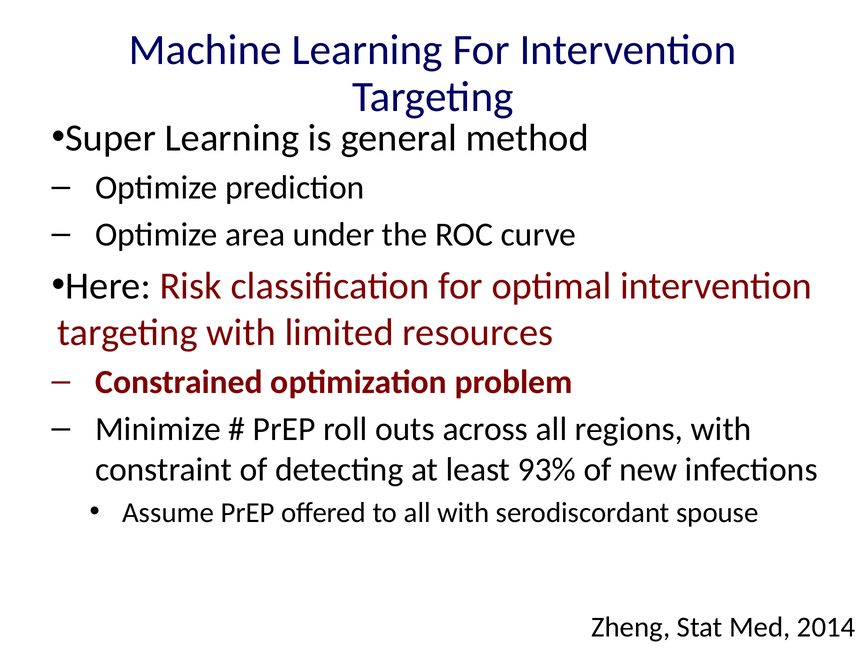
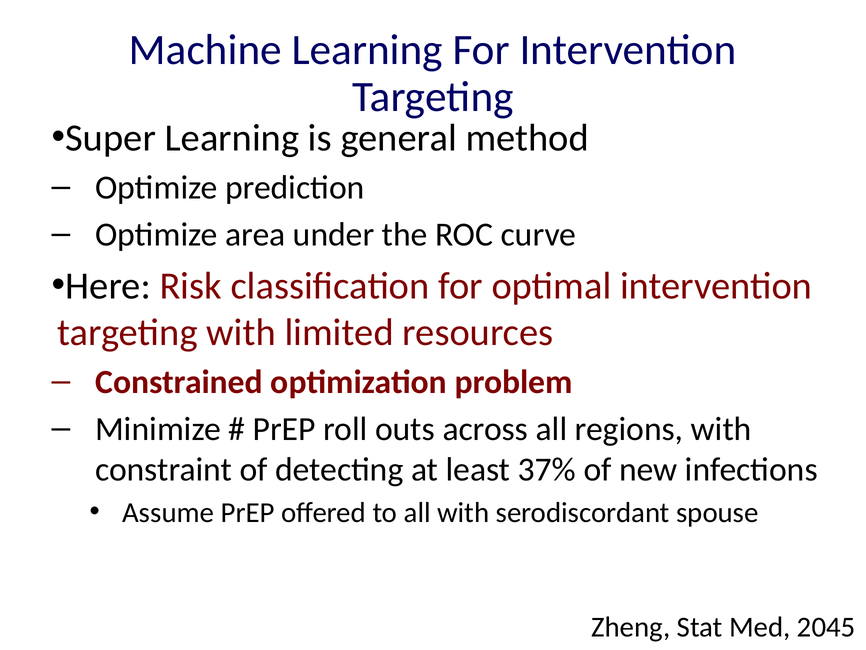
93%: 93% -> 37% (547, 469)
2014: 2014 -> 2045 (826, 627)
